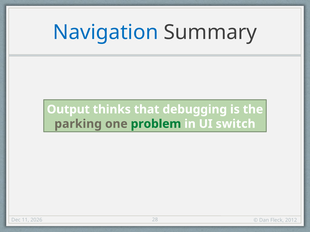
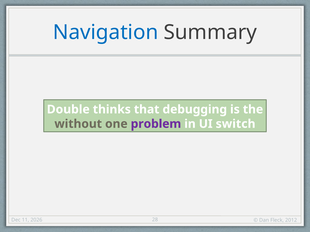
Output: Output -> Double (68, 110)
parking: parking -> without (78, 124)
problem colour: green -> purple (156, 124)
